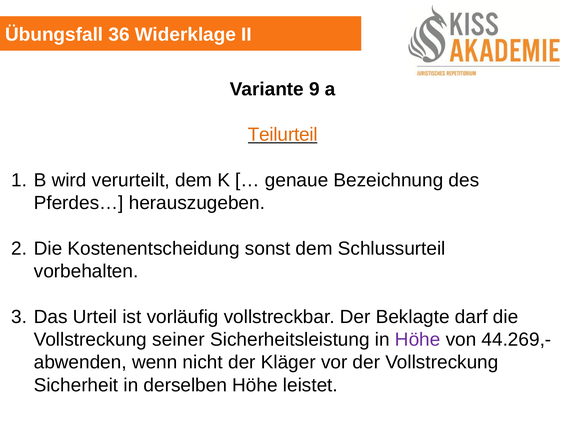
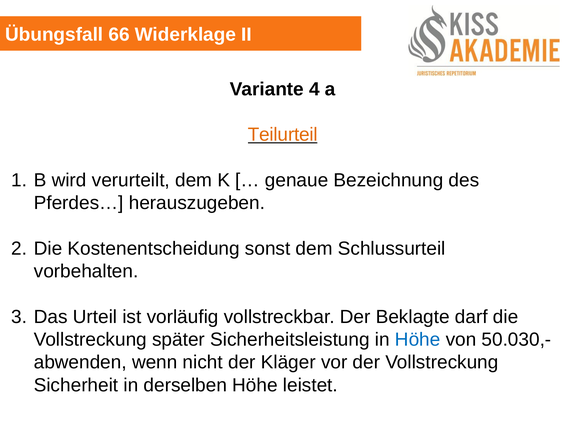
36: 36 -> 66 (119, 35)
9: 9 -> 4 (314, 89)
seiner: seiner -> später (179, 340)
Höhe colour: purple -> blue (418, 340)
44.269,-: 44.269,- -> 50.030,- (516, 340)
